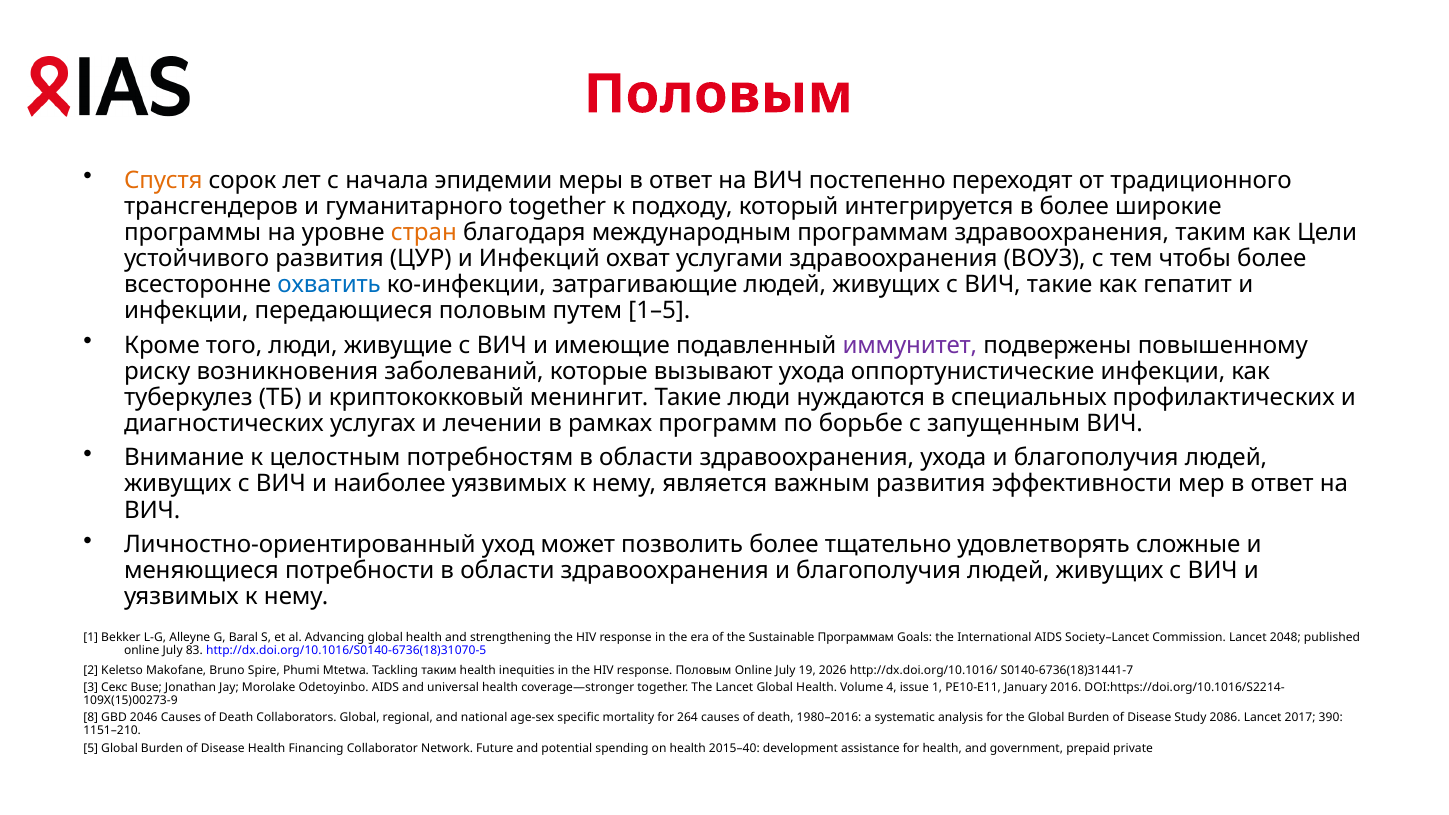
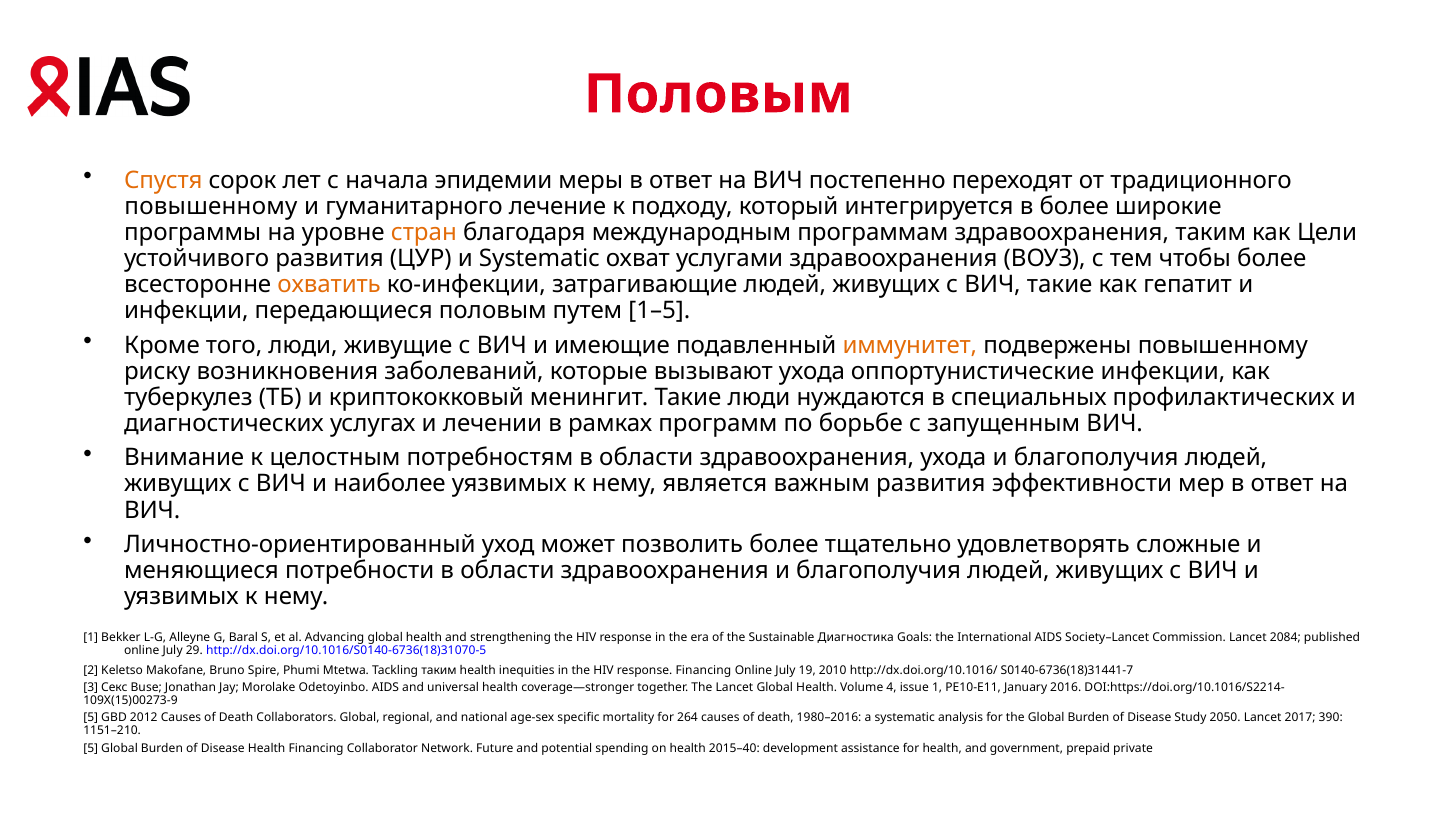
трансгендеров: трансгендеров -> повышенному (211, 206)
гуманитарного together: together -> лечение (557, 206)
и Инфекций: Инфекций -> Systematic (539, 258)
охватить colour: blue -> orange (329, 284)
иммунитет colour: purple -> orange (910, 345)
Sustainable Программам: Программам -> Диагностика (856, 638)
2048: 2048 -> 2084 (1285, 638)
83: 83 -> 29 (194, 651)
response Половым: Половым -> Financing (703, 670)
2026: 2026 -> 2010 (833, 670)
8: 8 -> 5 (91, 718)
2046: 2046 -> 2012 (144, 718)
2086: 2086 -> 2050 (1225, 718)
